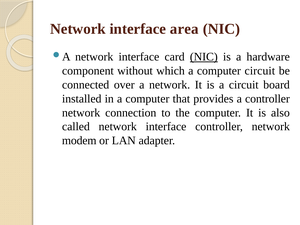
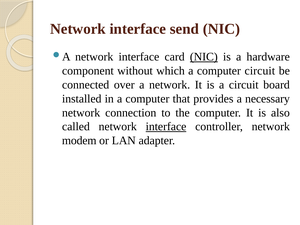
area: area -> send (184, 29)
a controller: controller -> necessary (267, 99)
interface underline: none -> present (166, 127)
